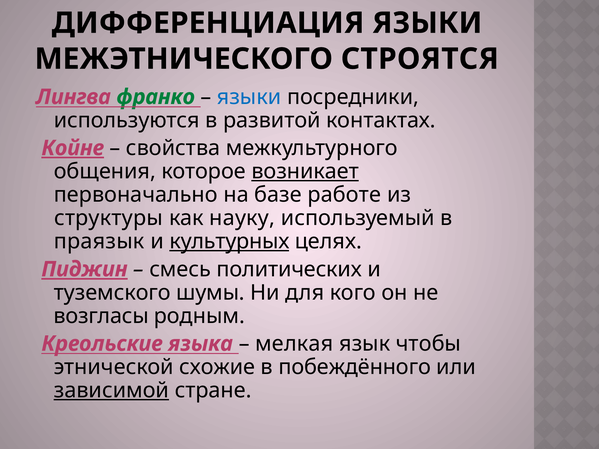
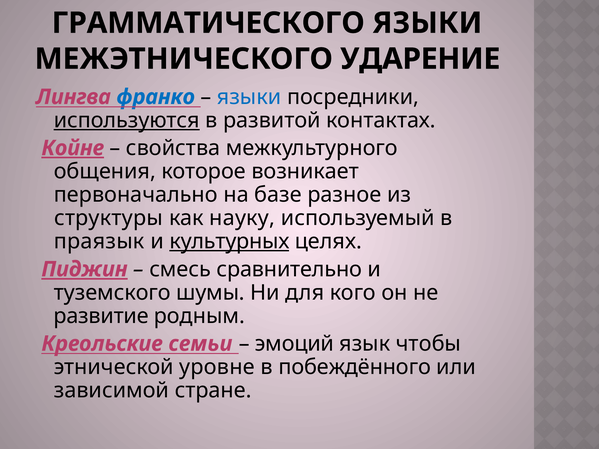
ДИФФЕРЕНЦИАЦИЯ: ДИФФЕРЕНЦИАЦИЯ -> ГРАММАТИЧЕСКОГО (208, 23)
СТРОЯТСЯ: СТРОЯТСЯ -> УДАРЕНИЕ (420, 59)
франко colour: green -> blue (156, 97)
используются underline: none -> present (127, 120)
возникает underline: present -> none (305, 172)
работе: работе -> разное (344, 195)
политических: политических -> сравнительно (289, 269)
возгласы: возгласы -> развитие (101, 316)
языка: языка -> семьи (200, 344)
мелкая: мелкая -> эмоций (294, 344)
схожие: схожие -> уровне (217, 367)
зависимой underline: present -> none (111, 391)
